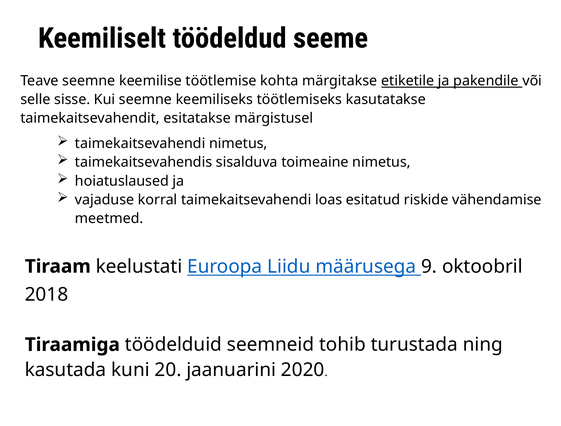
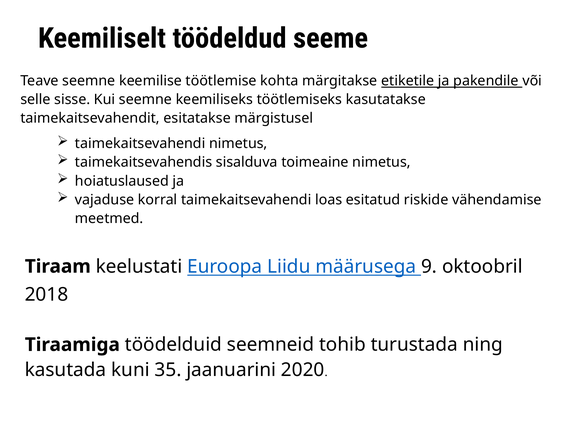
20: 20 -> 35 (168, 370)
